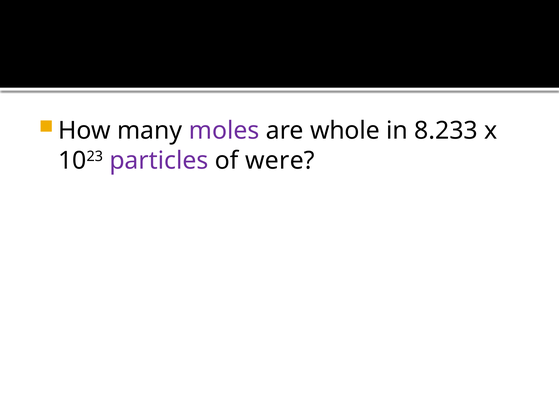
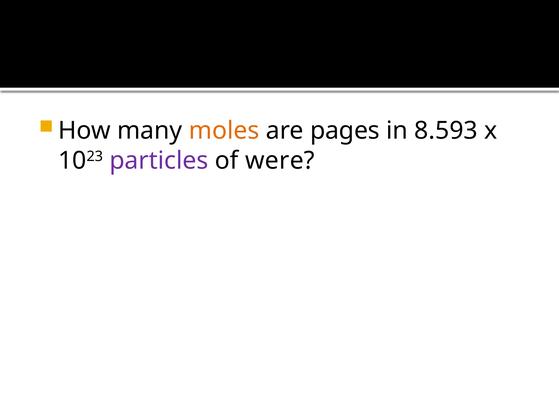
moles colour: purple -> orange (224, 131)
whole: whole -> pages (345, 131)
8.233: 8.233 -> 8.593 (446, 131)
